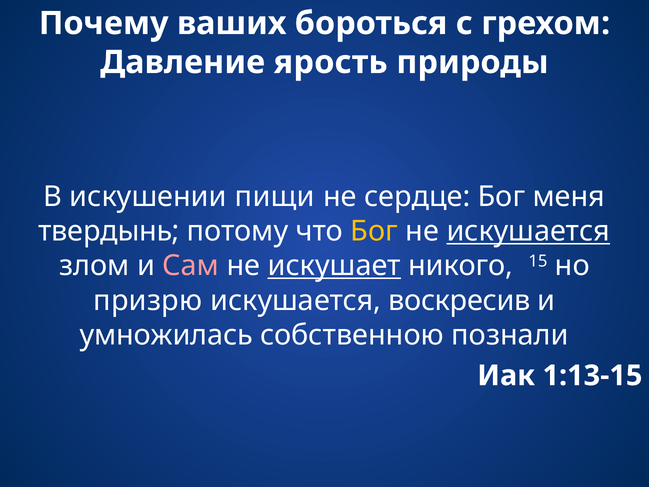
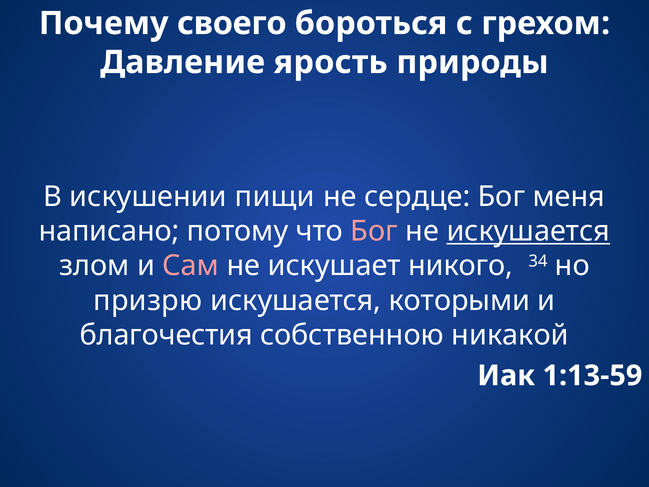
ваших: ваших -> своего (232, 23)
твердынь: твердынь -> написано (109, 231)
Бог colour: yellow -> pink (374, 231)
искушает underline: present -> none (334, 266)
15: 15 -> 34 (538, 261)
воскресив: воскресив -> которыми (459, 300)
умножилась: умножилась -> благочестия (166, 335)
познали: познали -> никакой (510, 335)
1:13-15: 1:13-15 -> 1:13-59 (592, 375)
